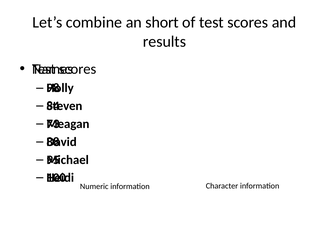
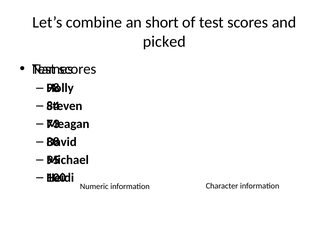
results: results -> picked (164, 41)
